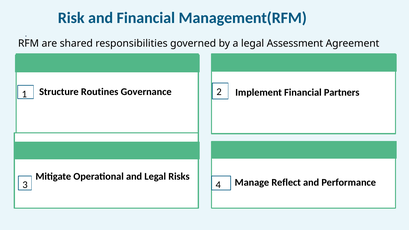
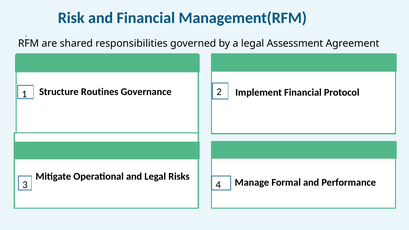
Partners: Partners -> Protocol (342, 93)
Reflect: Reflect -> Formal (286, 183)
